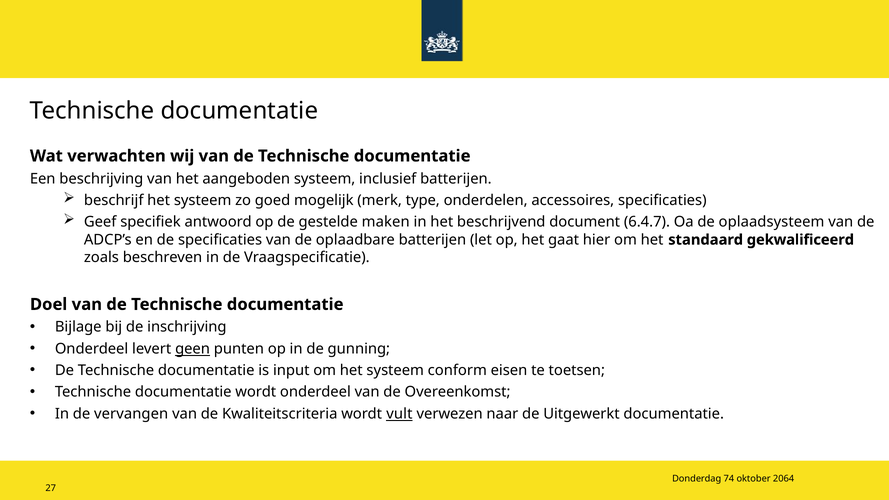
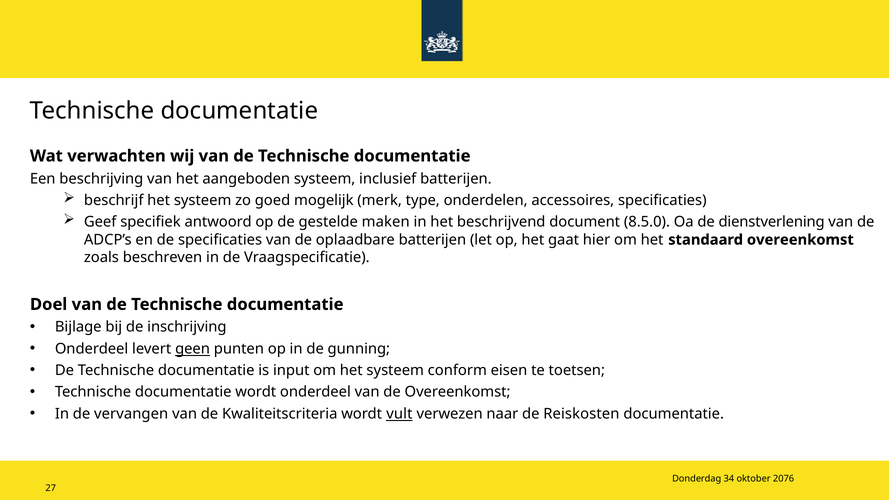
6.4.7: 6.4.7 -> 8.5.0 (647, 222)
oplaadsysteem: oplaadsysteem -> dienstverlening (772, 222)
standaard gekwalificeerd: gekwalificeerd -> overeenkomst (800, 240)
Uitgewerkt: Uitgewerkt -> Reiskosten (581, 414)
74: 74 -> 34 (729, 479)
2064: 2064 -> 2076 (784, 479)
